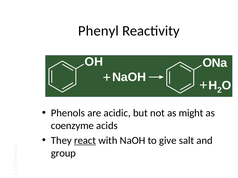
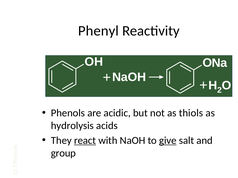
might: might -> thiols (191, 113)
coenzyme: coenzyme -> hydrolysis (72, 126)
give underline: none -> present (168, 141)
